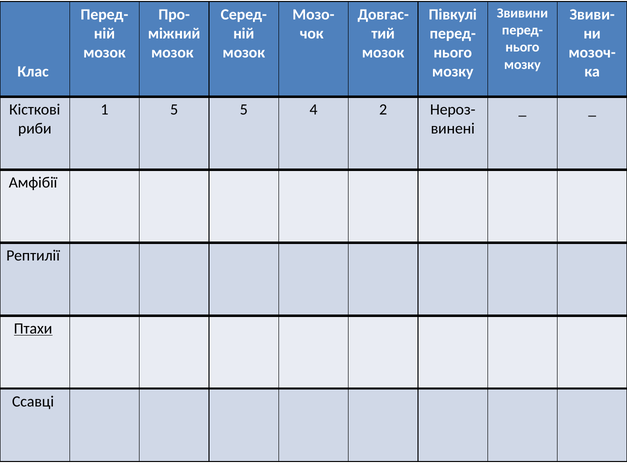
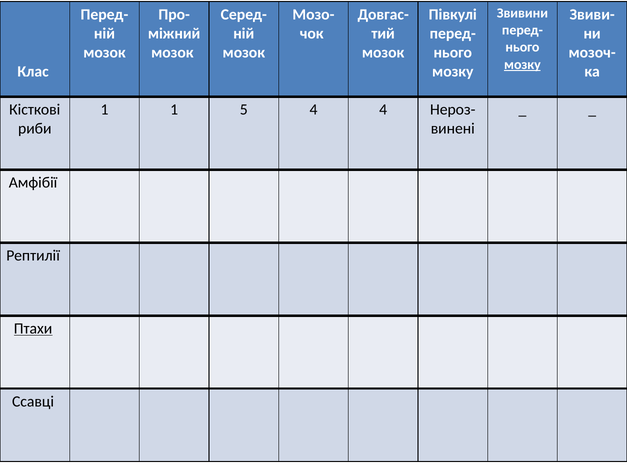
мозку underline: none -> present (522, 64)
1 5: 5 -> 1 (174, 110)
4 2: 2 -> 4 (383, 110)
